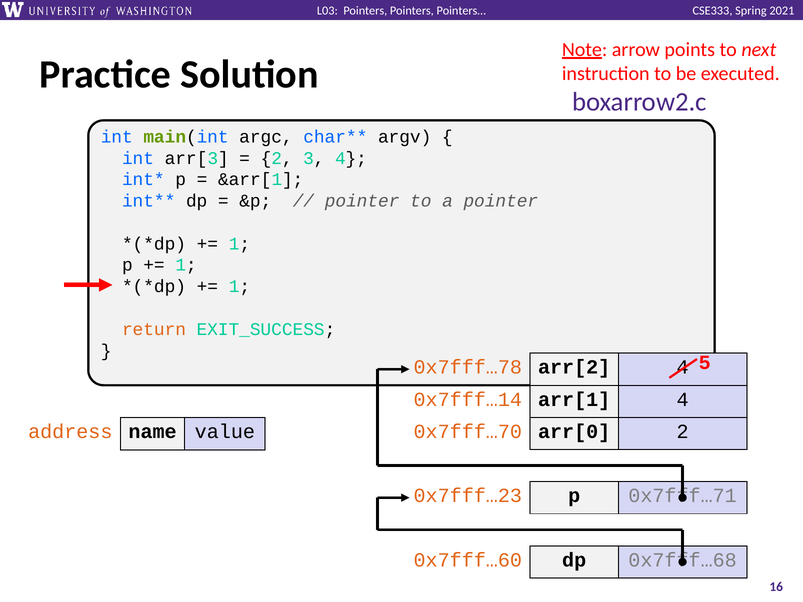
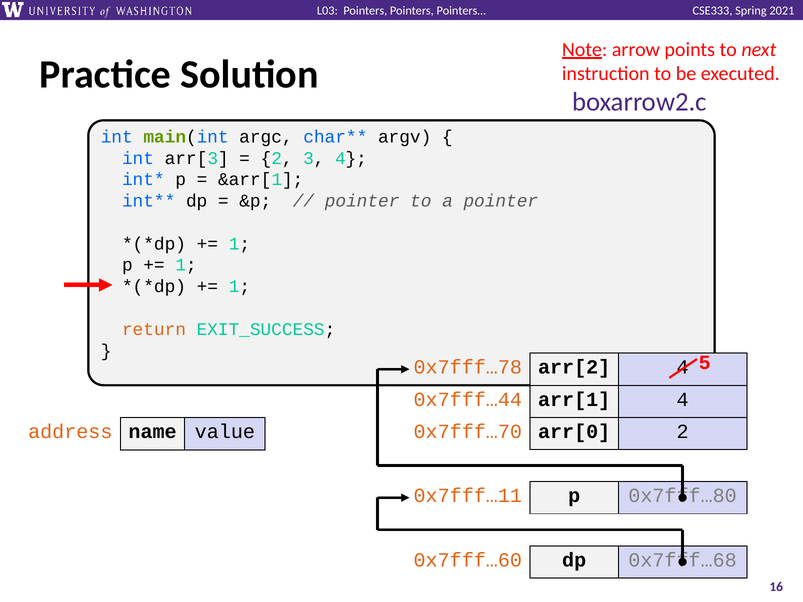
0x7fff…14: 0x7fff…14 -> 0x7fff…44 (468, 400)
0x7fff…23: 0x7fff…23 -> 0x7fff…11 (468, 496)
0x7fff…71: 0x7fff…71 -> 0x7fff…80 (683, 496)
